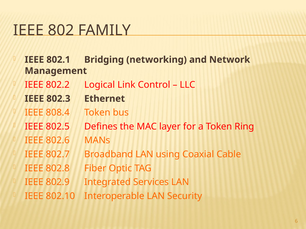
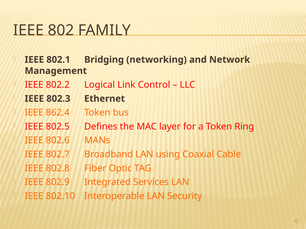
808.4: 808.4 -> 862.4 (58, 113)
